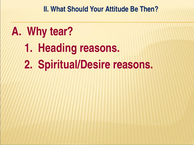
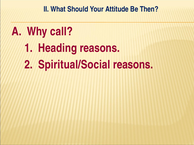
tear: tear -> call (61, 32)
Spiritual/Desire: Spiritual/Desire -> Spiritual/Social (74, 65)
